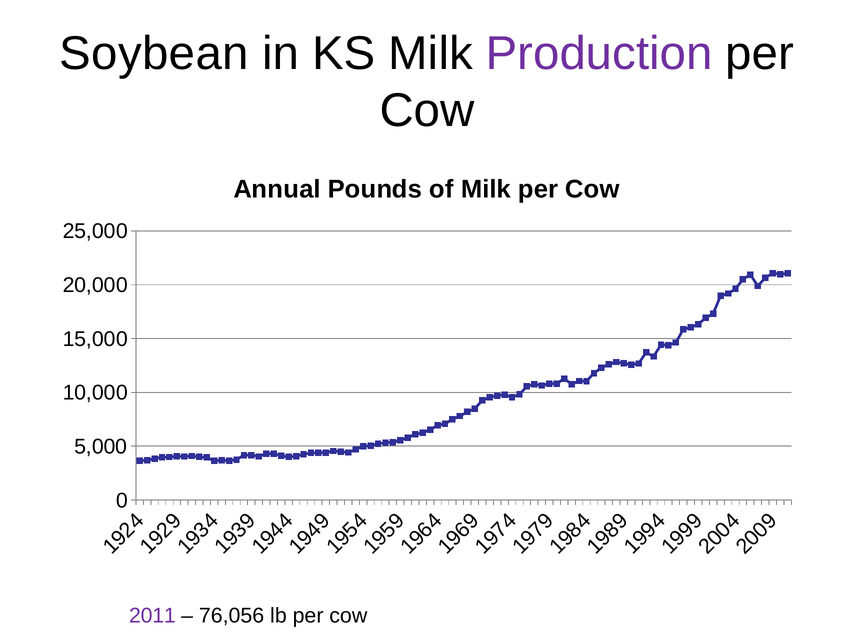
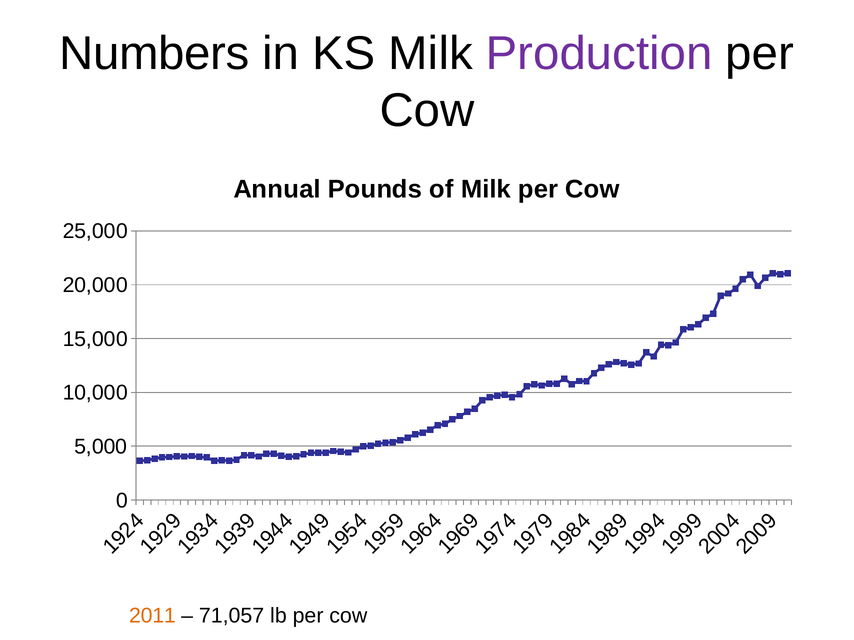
Soybean: Soybean -> Numbers (154, 54)
2011 colour: purple -> orange (152, 616)
76,056: 76,056 -> 71,057 (232, 616)
